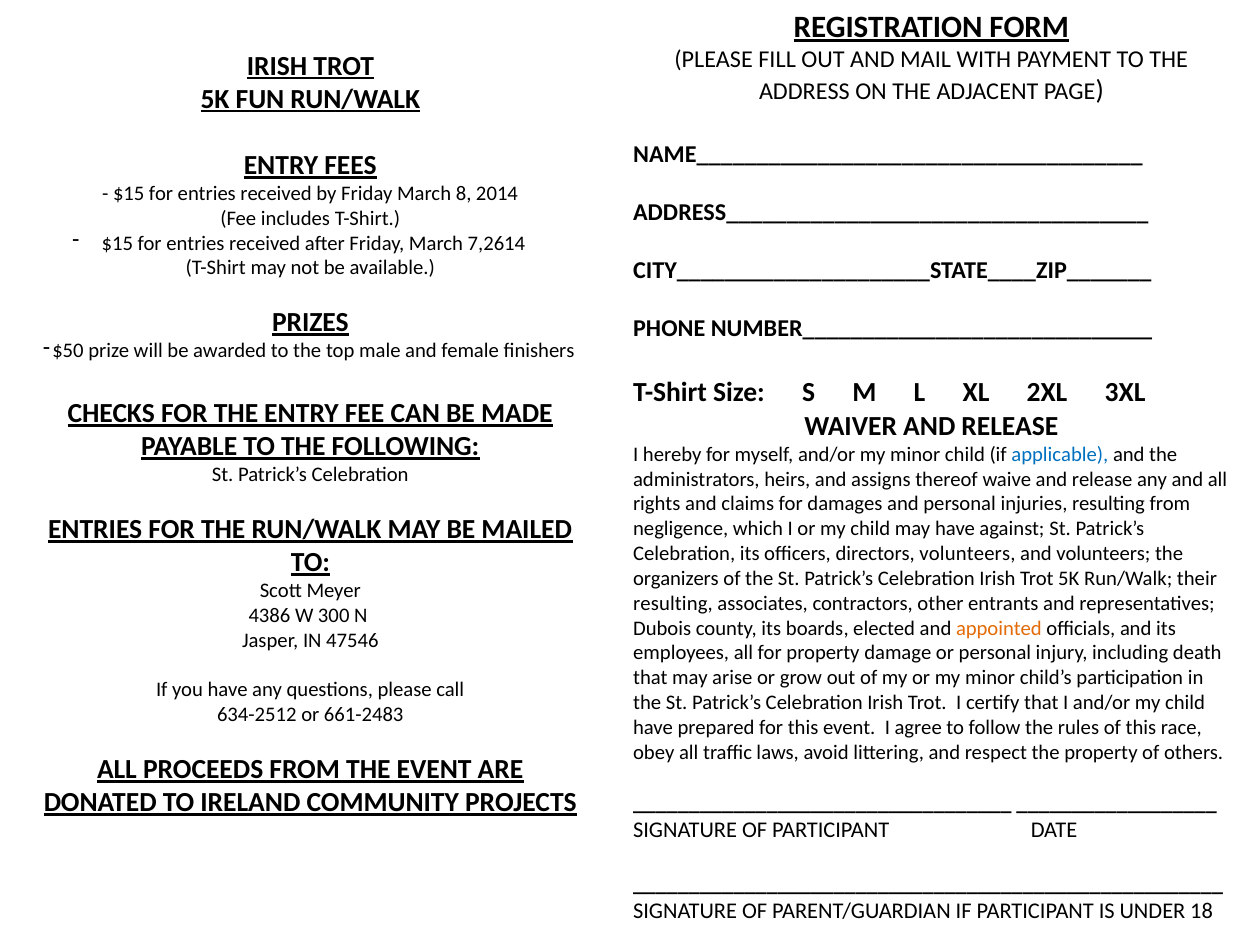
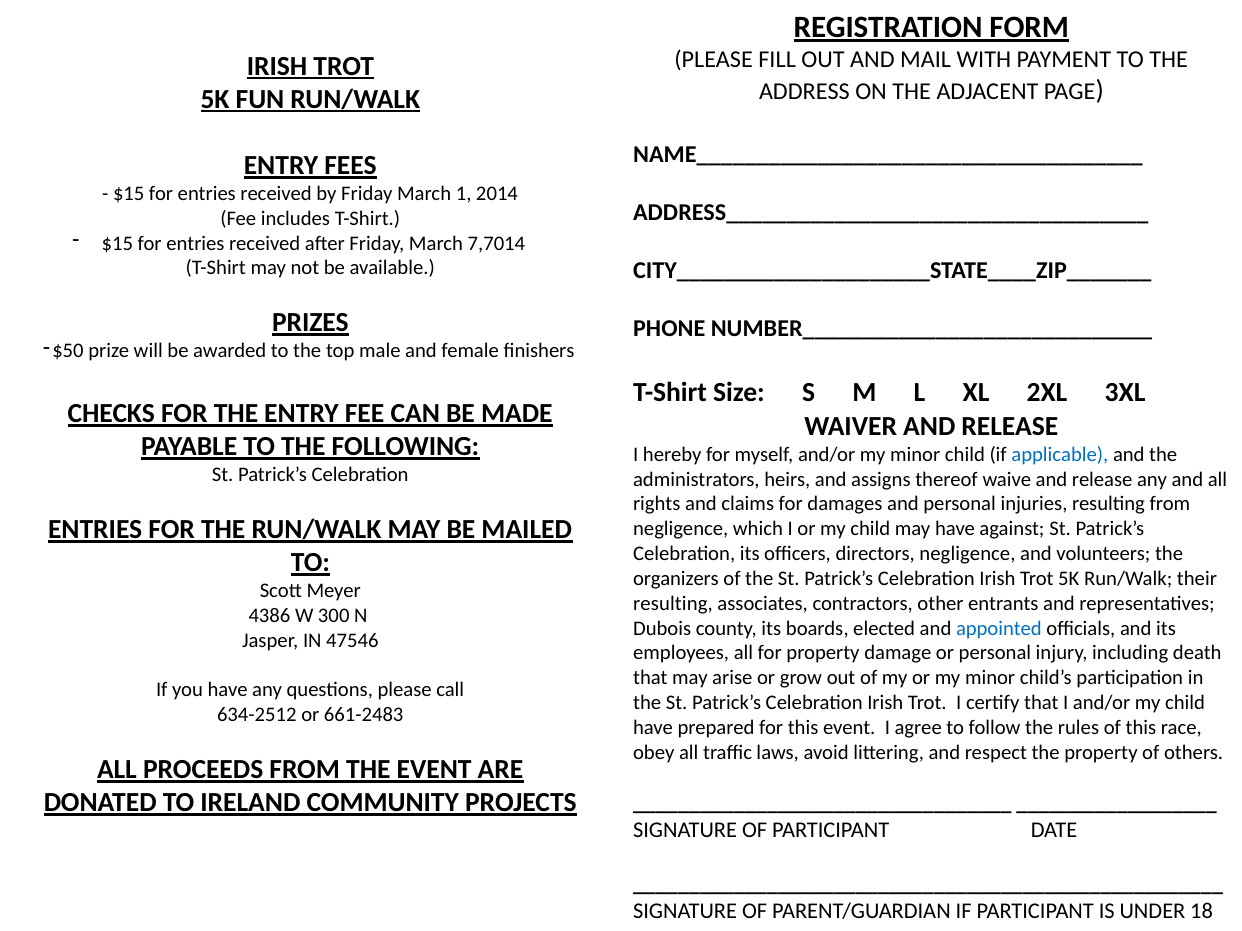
8: 8 -> 1 (464, 194)
7,2614: 7,2614 -> 7,7014 (496, 243)
directors volunteers: volunteers -> negligence (967, 554)
appointed colour: orange -> blue (999, 629)
